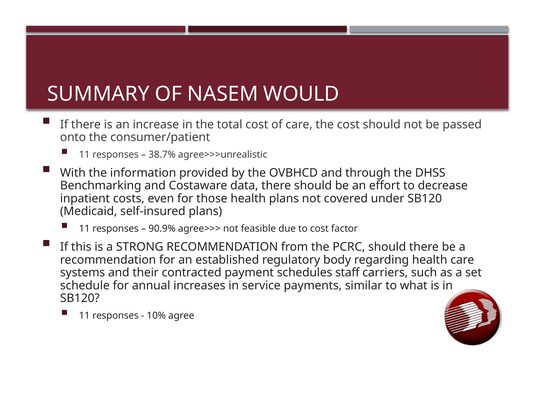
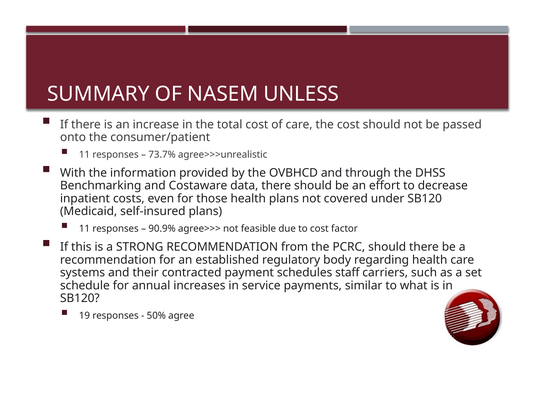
WOULD: WOULD -> UNLESS (301, 94)
38.7%: 38.7% -> 73.7% (162, 155)
11: 11 -> 19 (84, 316)
10%: 10% -> 50% (156, 316)
